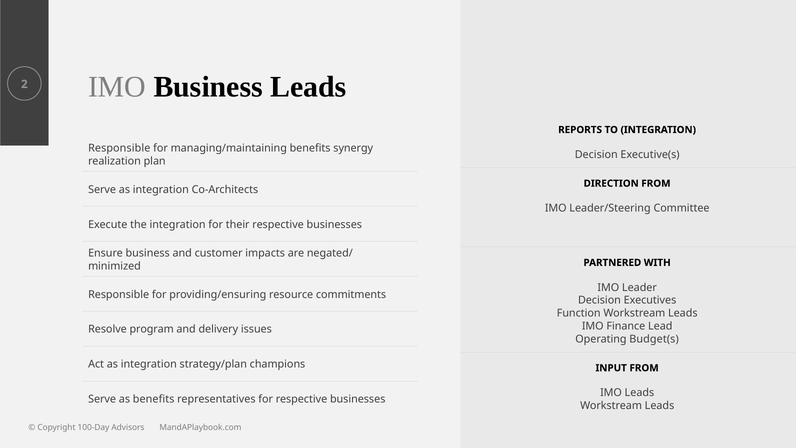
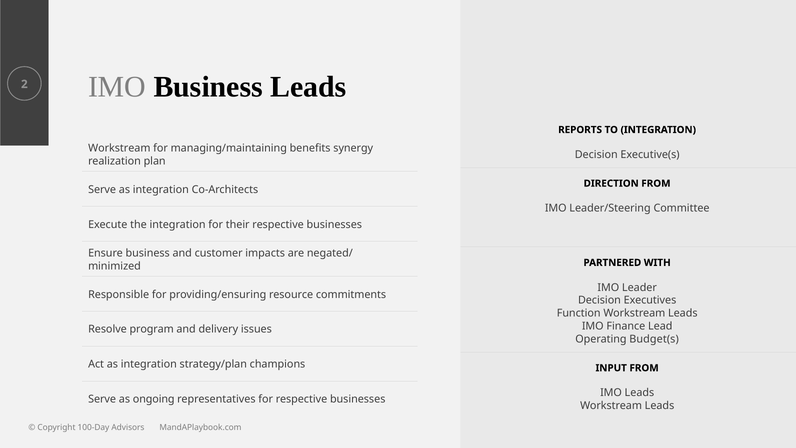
Responsible: Responsible -> Workstream (119, 148)
as benefits: benefits -> ongoing (154, 399)
